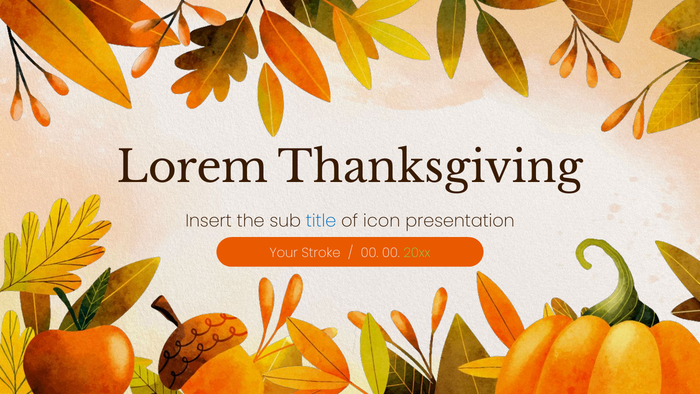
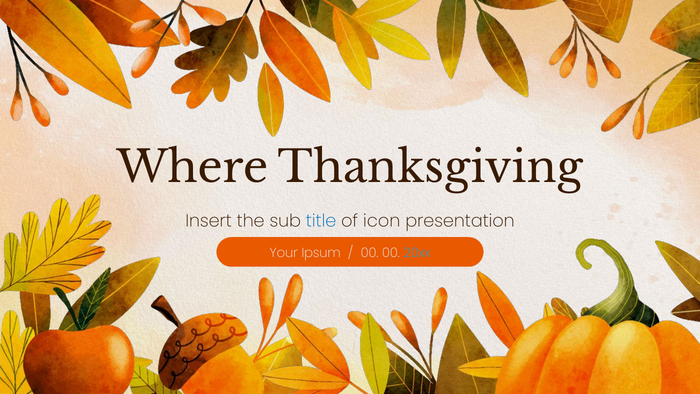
Lorem: Lorem -> Where (193, 167)
Stroke: Stroke -> Ipsum (321, 253)
20xx colour: light green -> light blue (417, 253)
